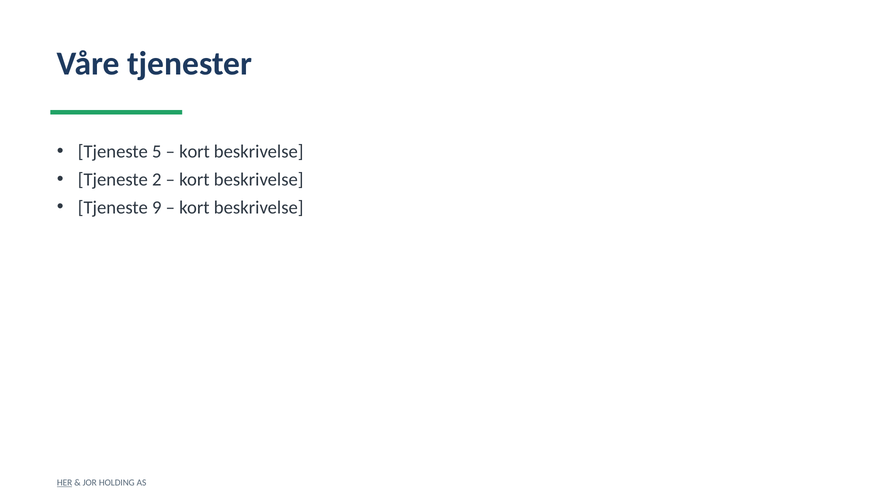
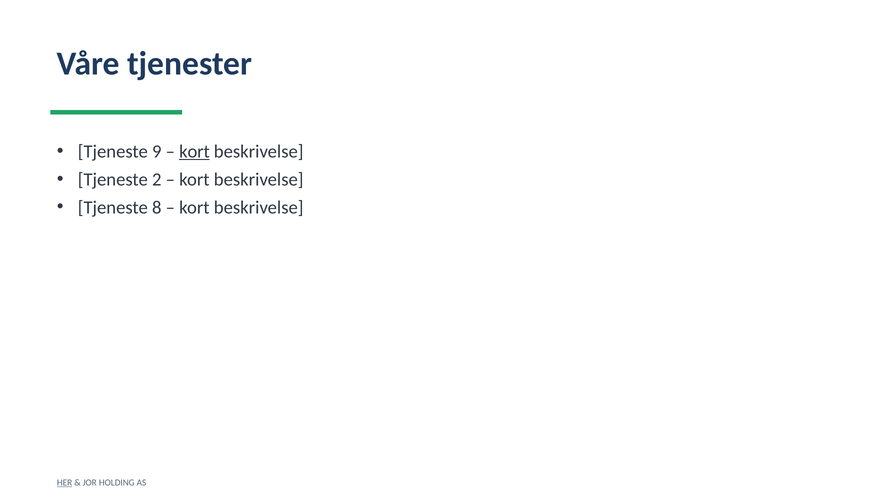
5: 5 -> 9 (157, 151)
kort underline: none -> present (194, 151)
9: 9 -> 8 (157, 207)
